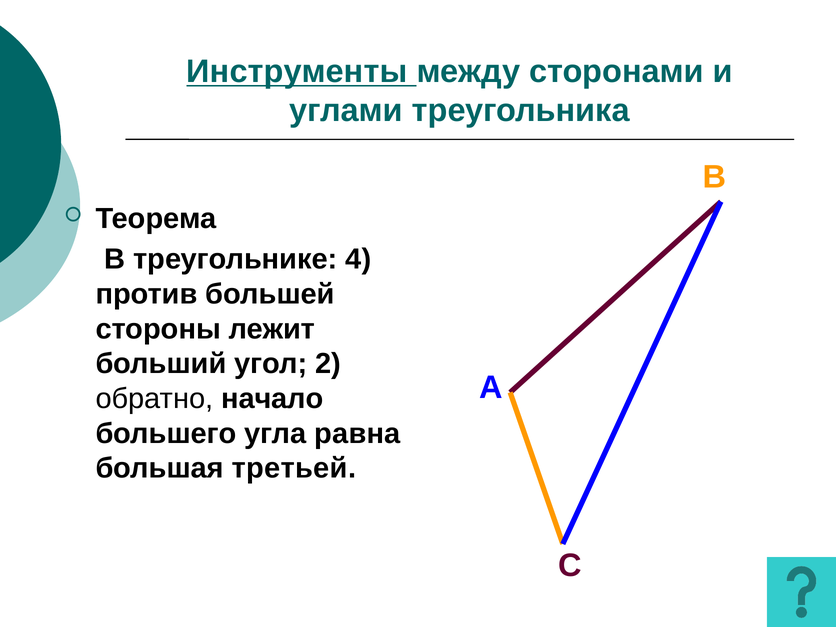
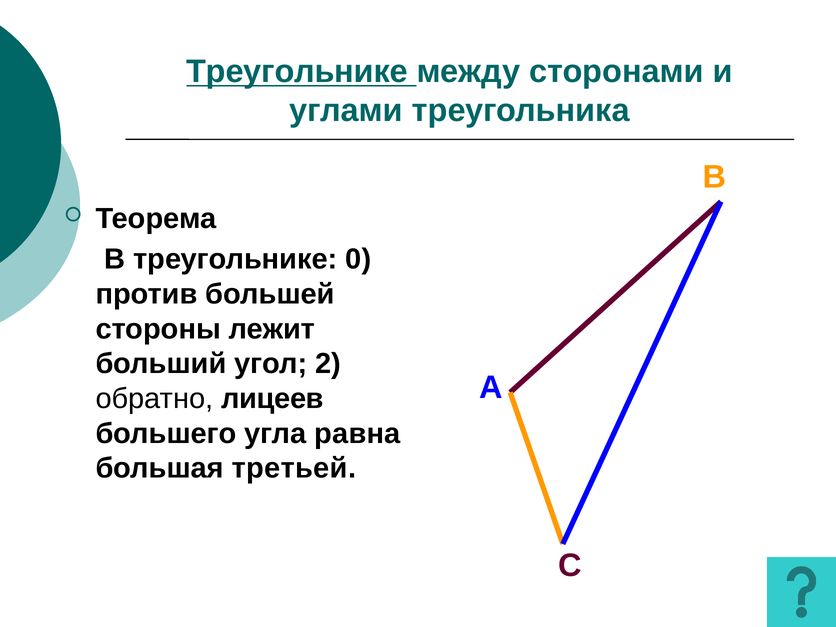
Инструменты: Инструменты -> Треугольнике (297, 72)
4: 4 -> 0 (358, 259)
начало: начало -> лицеев (272, 399)
